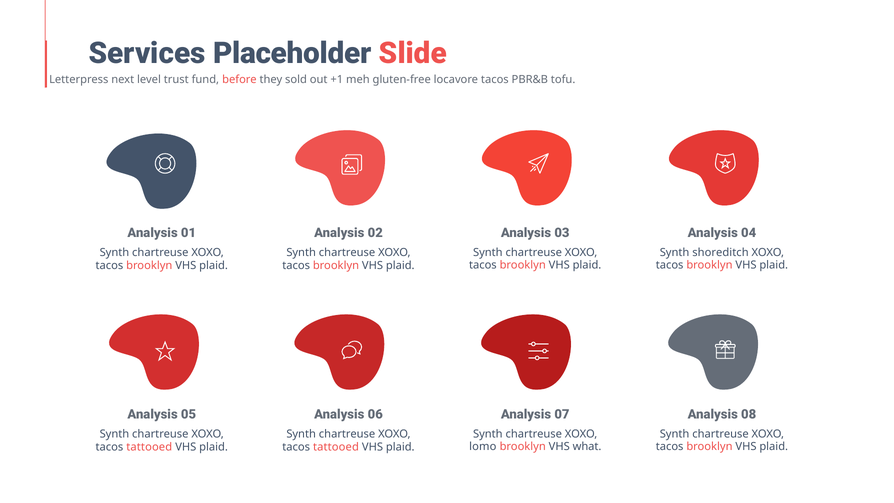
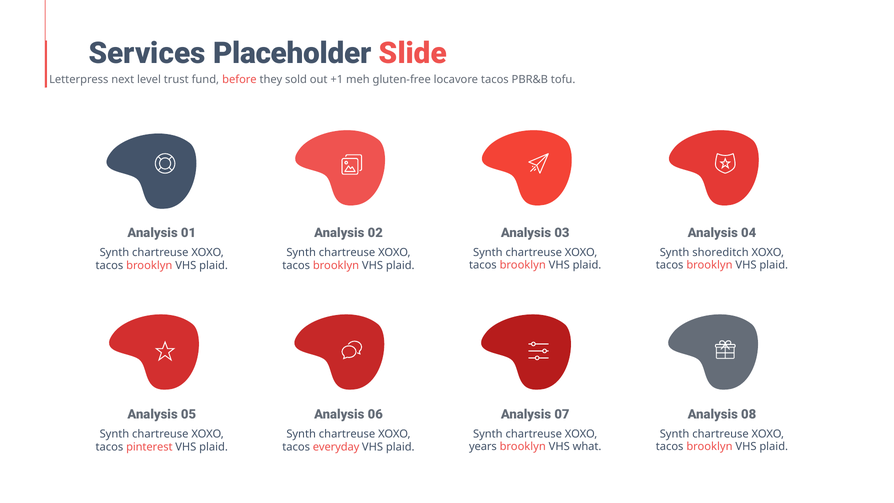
lomo: lomo -> years (483, 446)
tattooed: tattooed -> pinterest (149, 447)
tattooed: tattooed -> everyday (336, 447)
